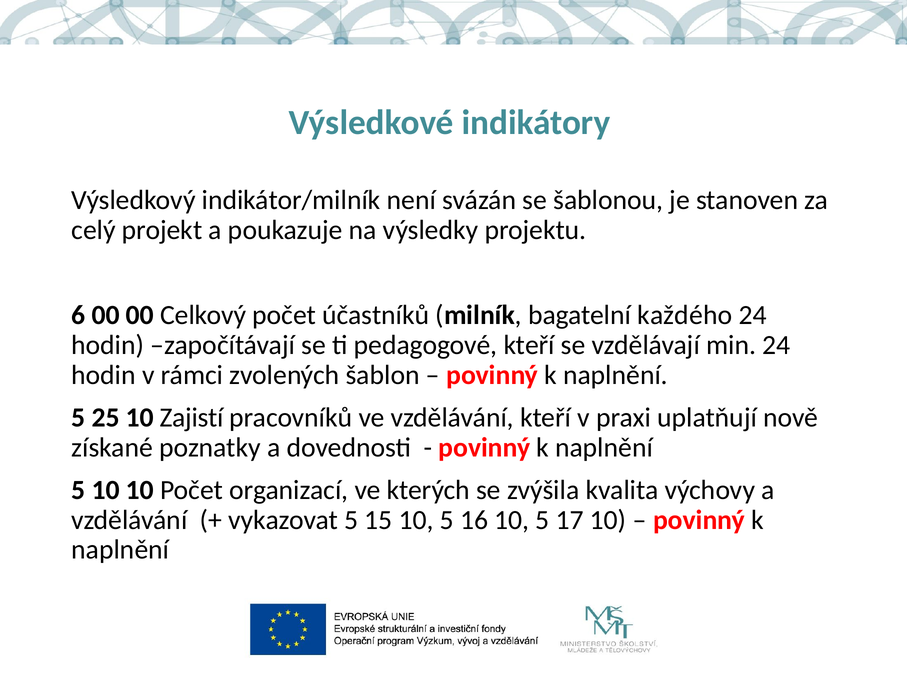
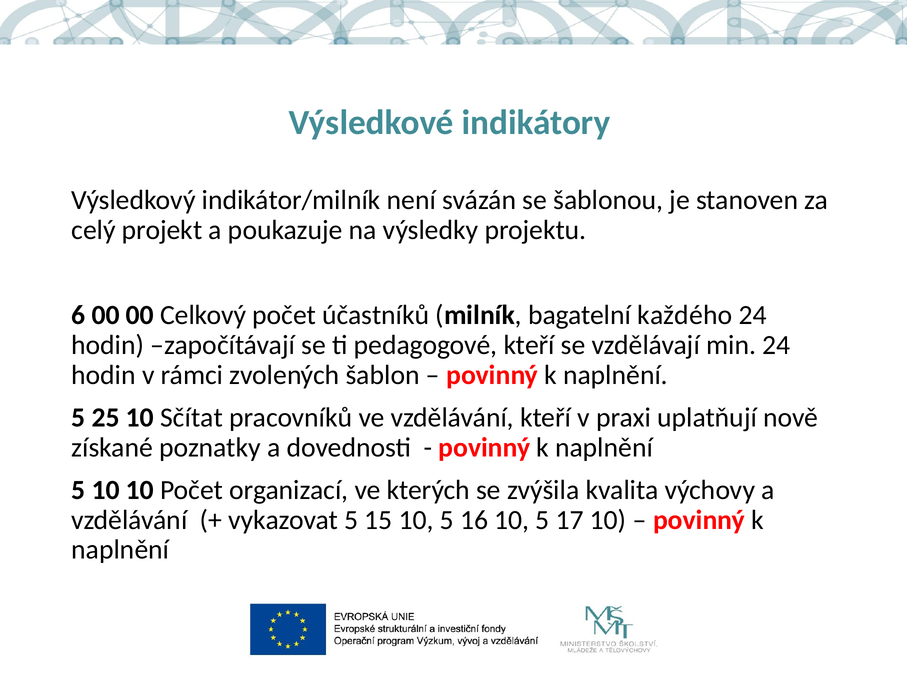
Zajistí: Zajistí -> Sčítat (192, 418)
